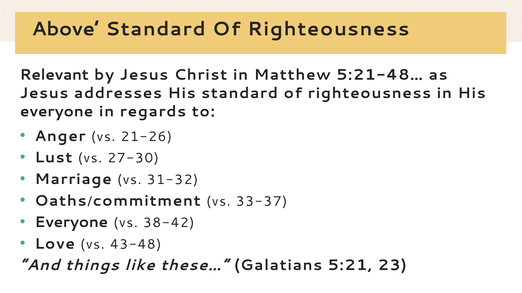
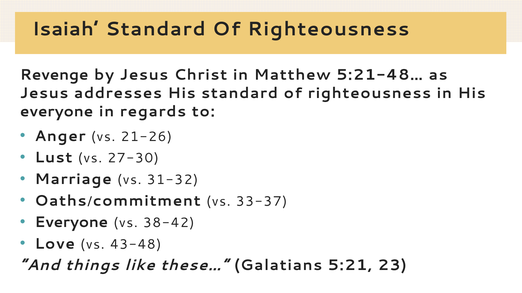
Above: Above -> Isaiah (65, 29)
Relevant: Relevant -> Revenge (54, 75)
